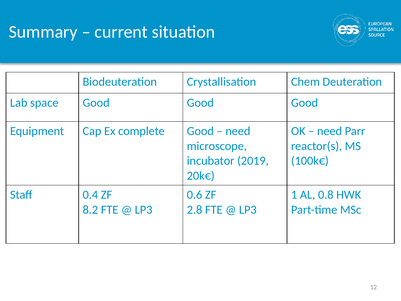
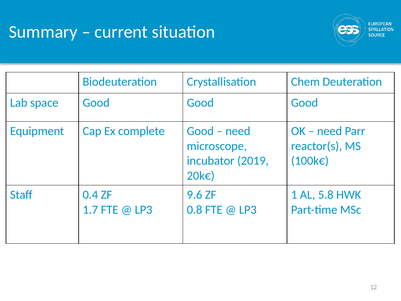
0.6: 0.6 -> 9.6 (195, 195)
0.8: 0.8 -> 5.8 (326, 195)
8.2: 8.2 -> 1.7 (90, 209)
2.8: 2.8 -> 0.8 (195, 209)
